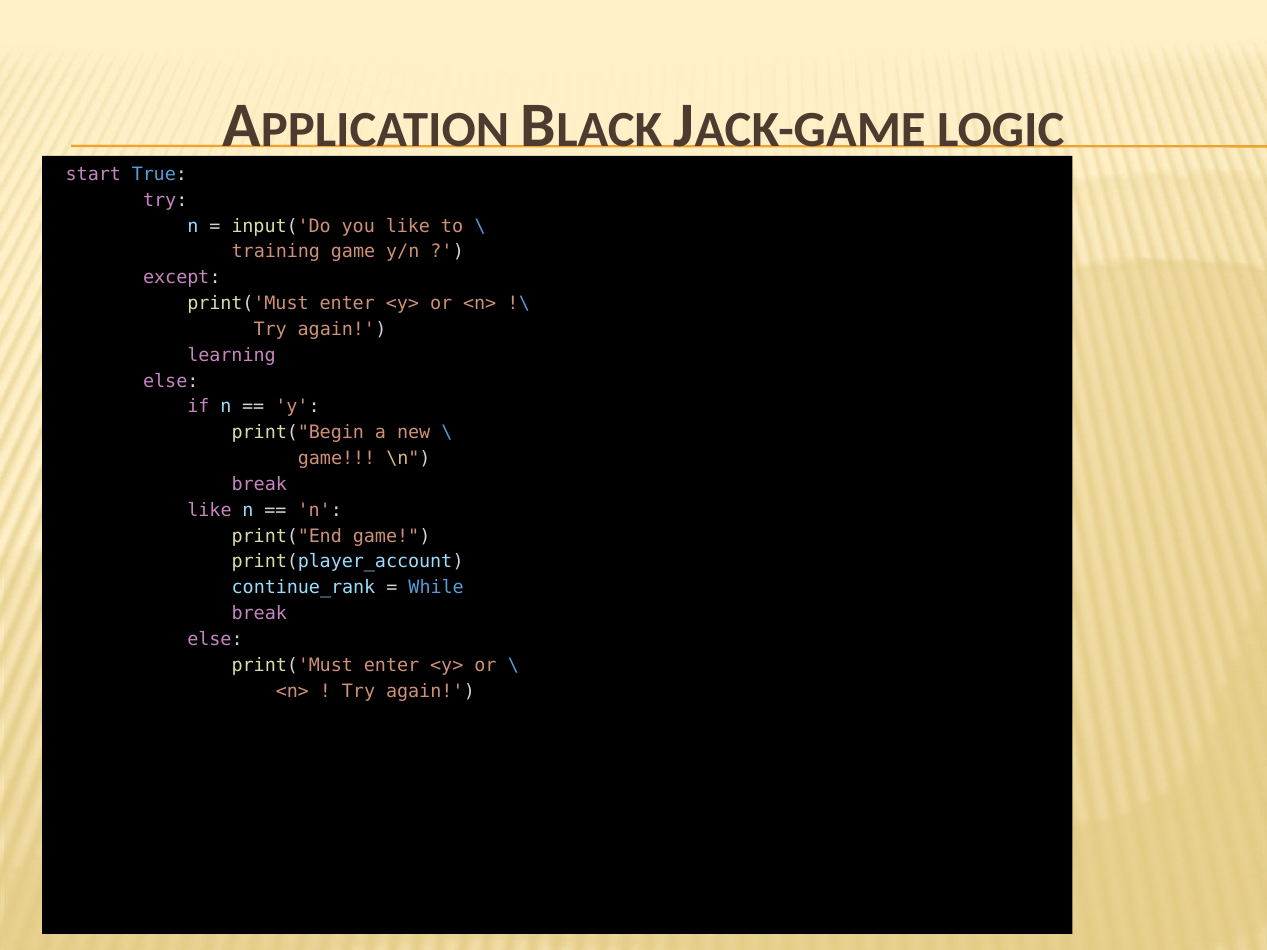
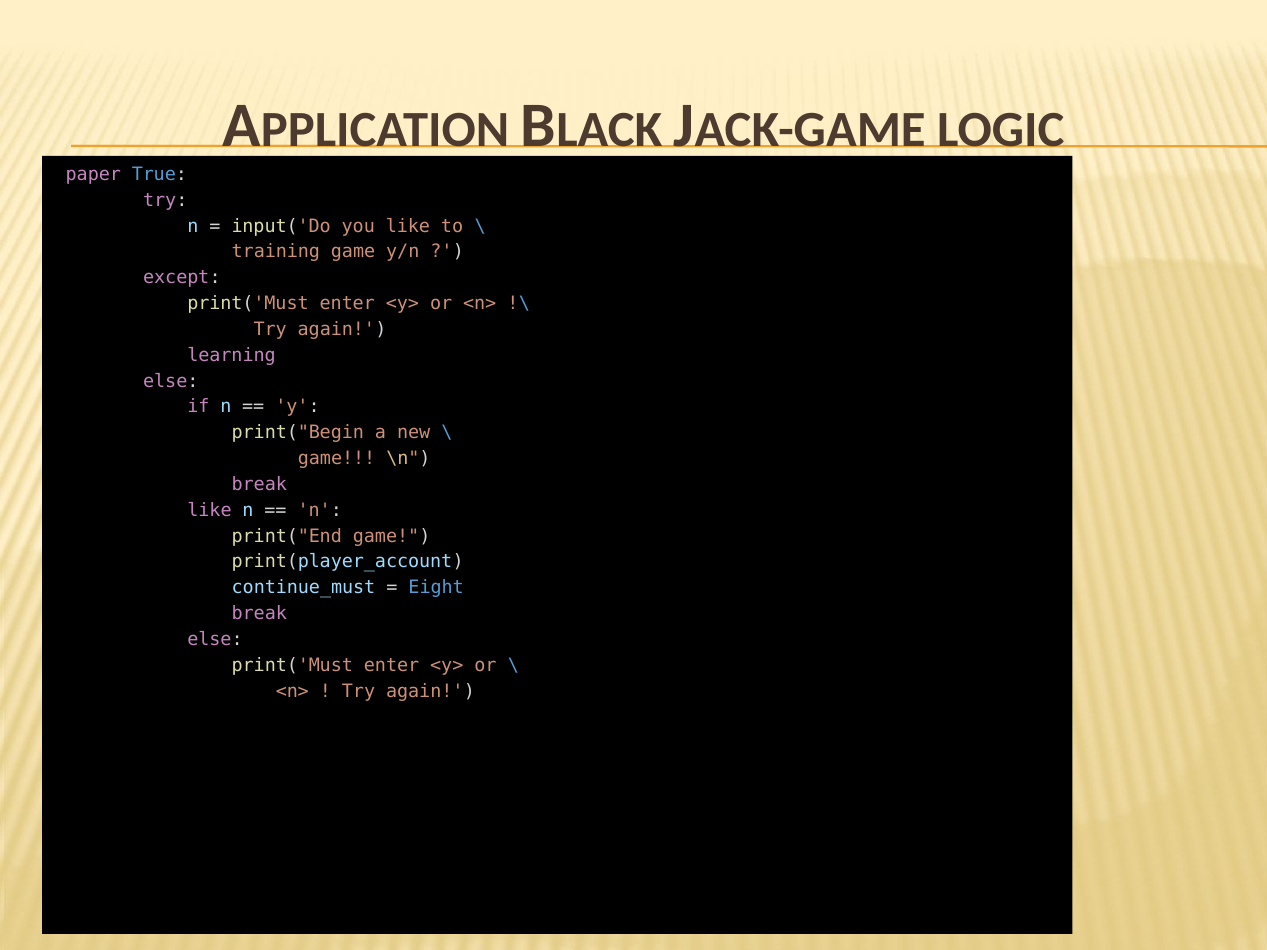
start: start -> paper (93, 174)
continue_rank: continue_rank -> continue_must (304, 588)
While: While -> Eight (436, 588)
